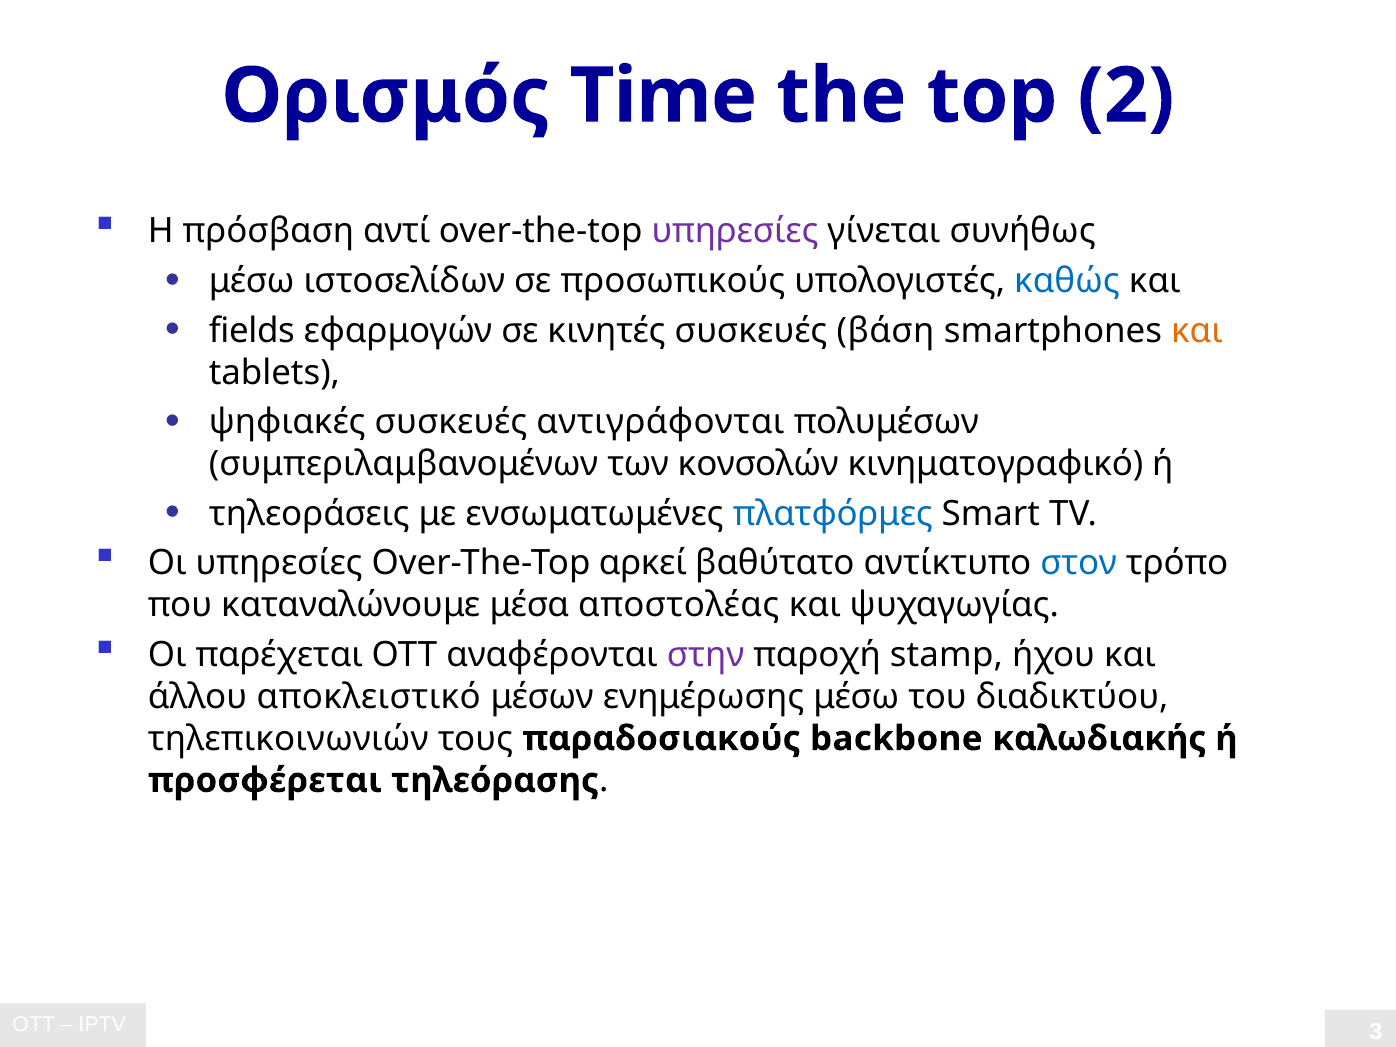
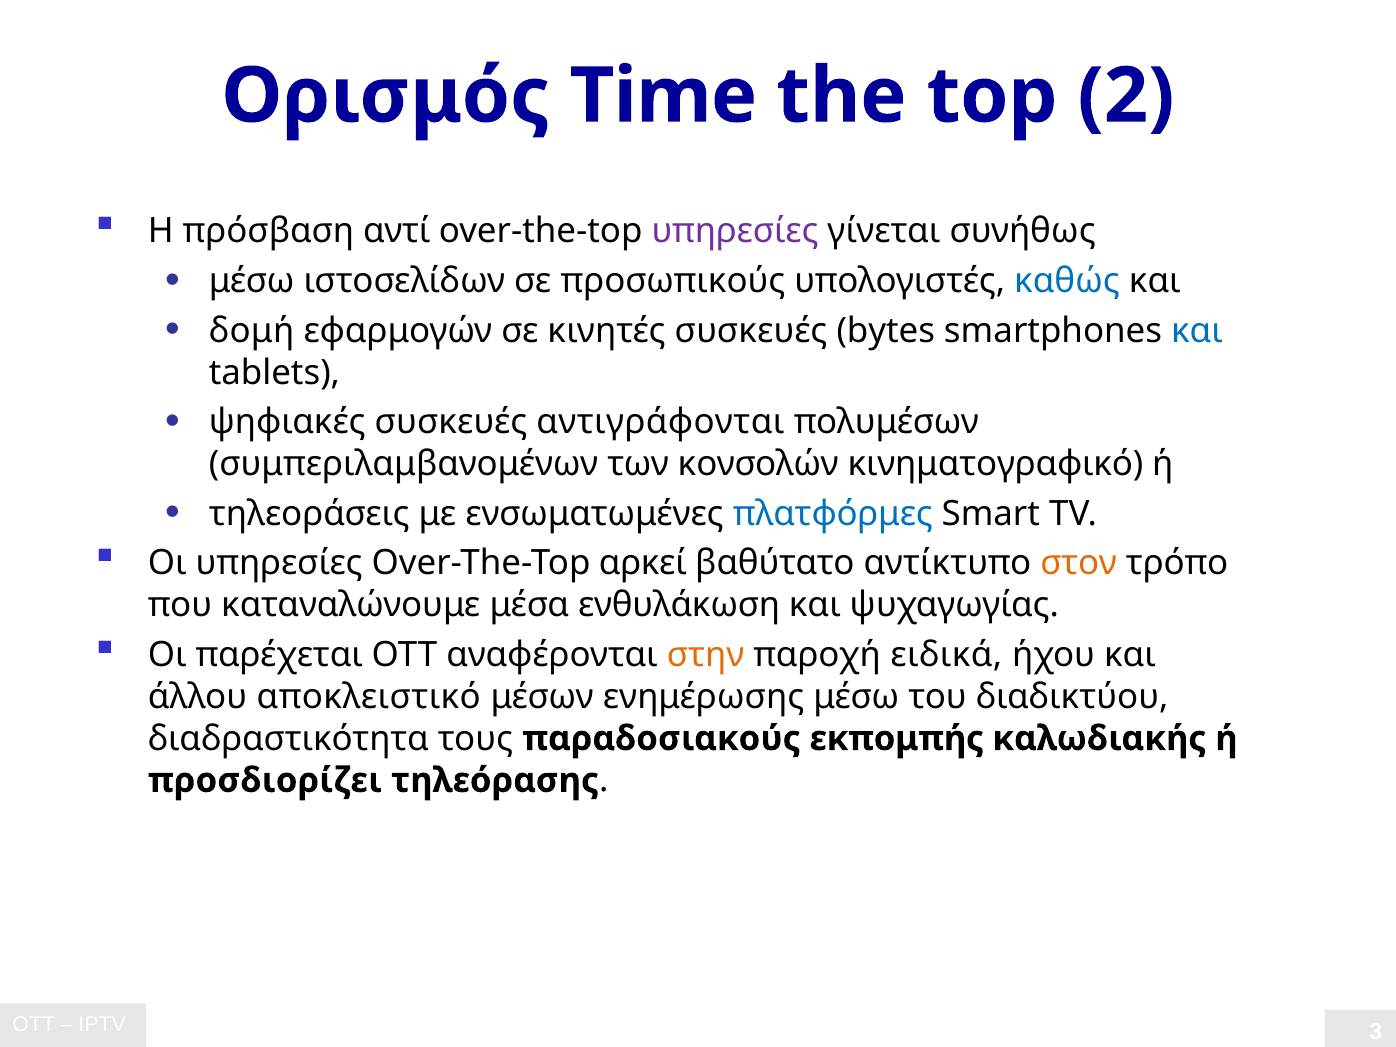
fields: fields -> δομή (252, 331)
βάση: βάση -> bytes (886, 331)
και colour: orange -> blue (1197, 331)
στον colour: blue -> orange (1079, 563)
αποστολέας: αποστολέας -> ενθυλάκωση (679, 605)
στην colour: purple -> orange (706, 655)
stamp: stamp -> ειδικά (946, 655)
τηλεπικοινωνιών: τηλεπικοινωνιών -> διαδραστικότητα (288, 739)
backbone: backbone -> εκπομπής (897, 739)
προσφέρεται: προσφέρεται -> προσδιορίζει (265, 780)
